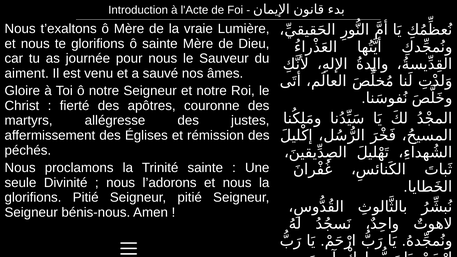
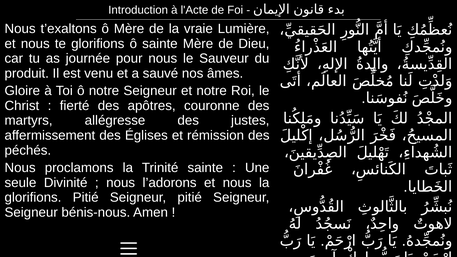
aiment: aiment -> produit (27, 73)
